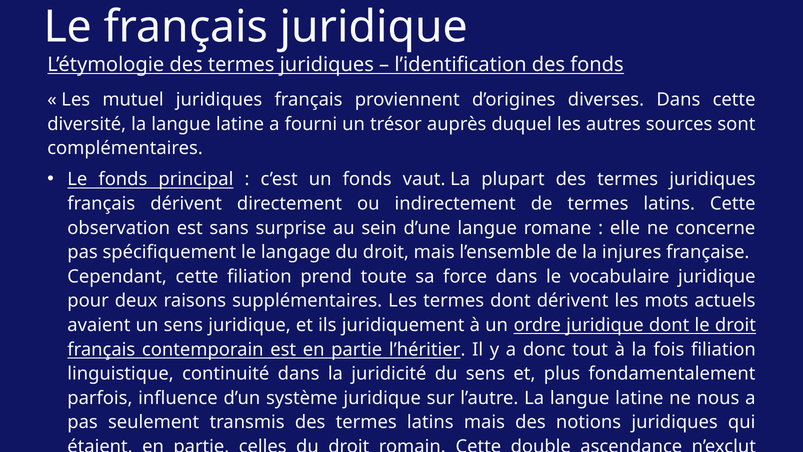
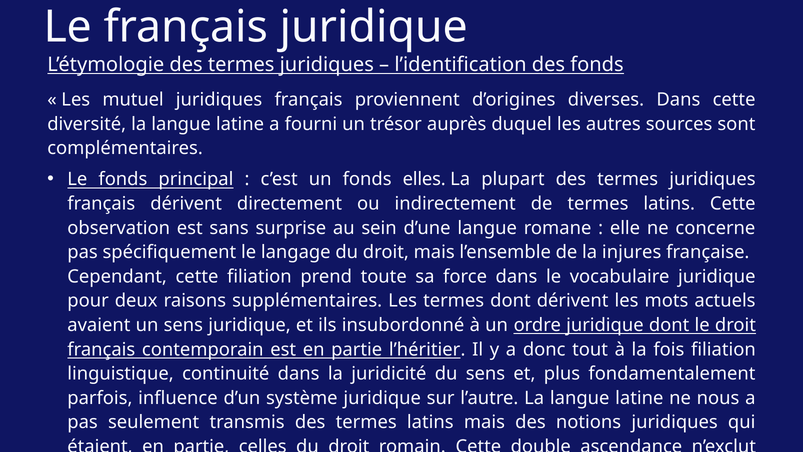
vaut: vaut -> elles (424, 179)
juridiquement: juridiquement -> insubordonné (403, 325)
